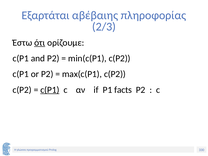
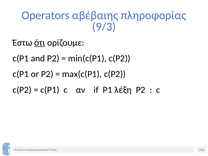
Εξαρτάται: Εξαρτάται -> Operators (46, 15)
2/3: 2/3 -> 9/3 (104, 27)
c(P1 underline: present -> none (50, 90)
facts: facts -> λέξη (123, 90)
